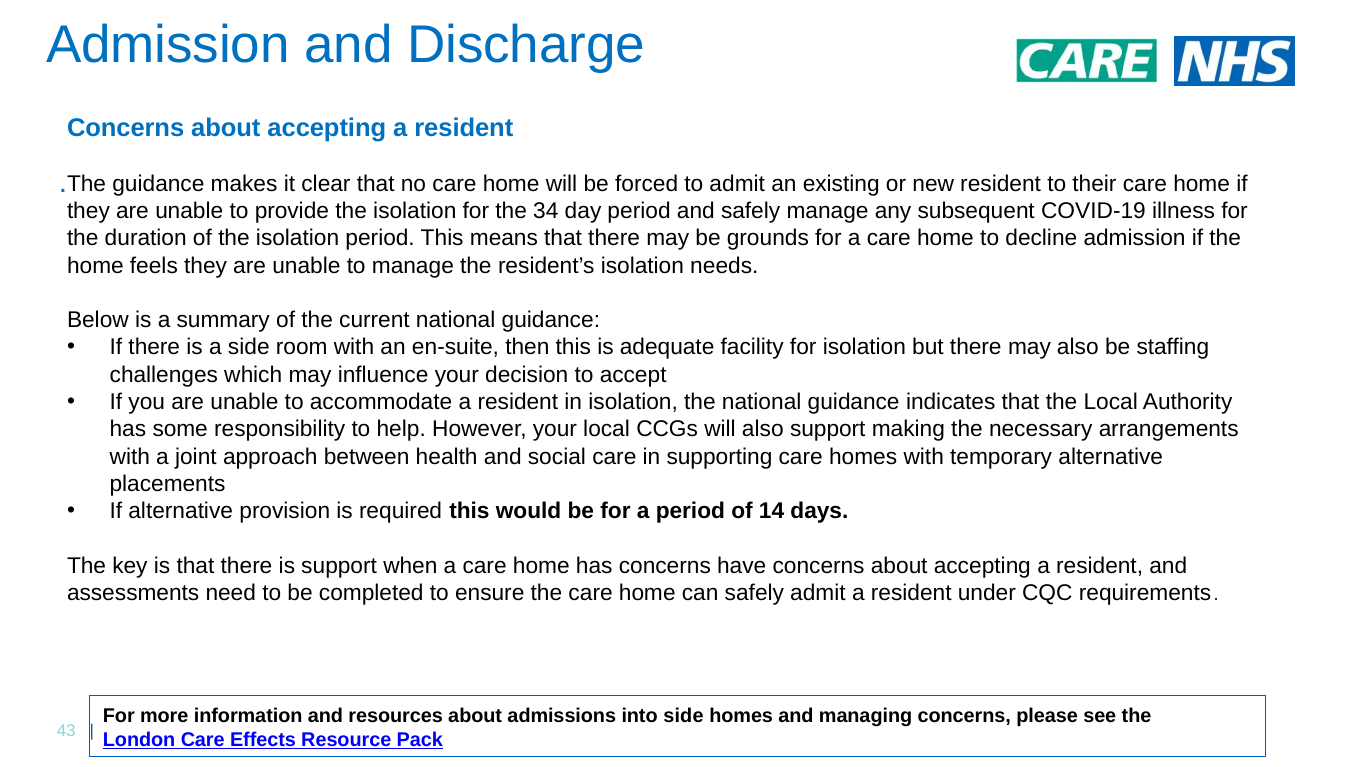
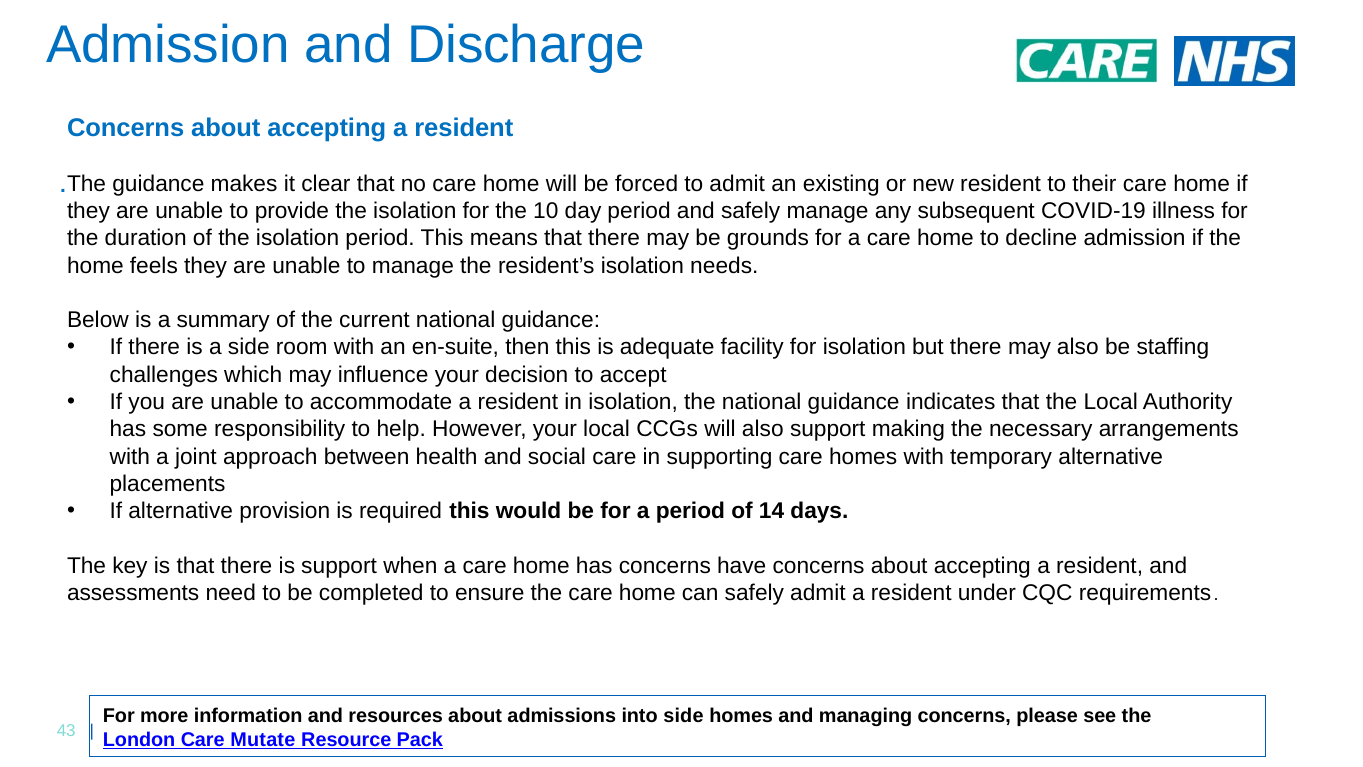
34: 34 -> 10 (546, 211)
Effects: Effects -> Mutate (263, 740)
